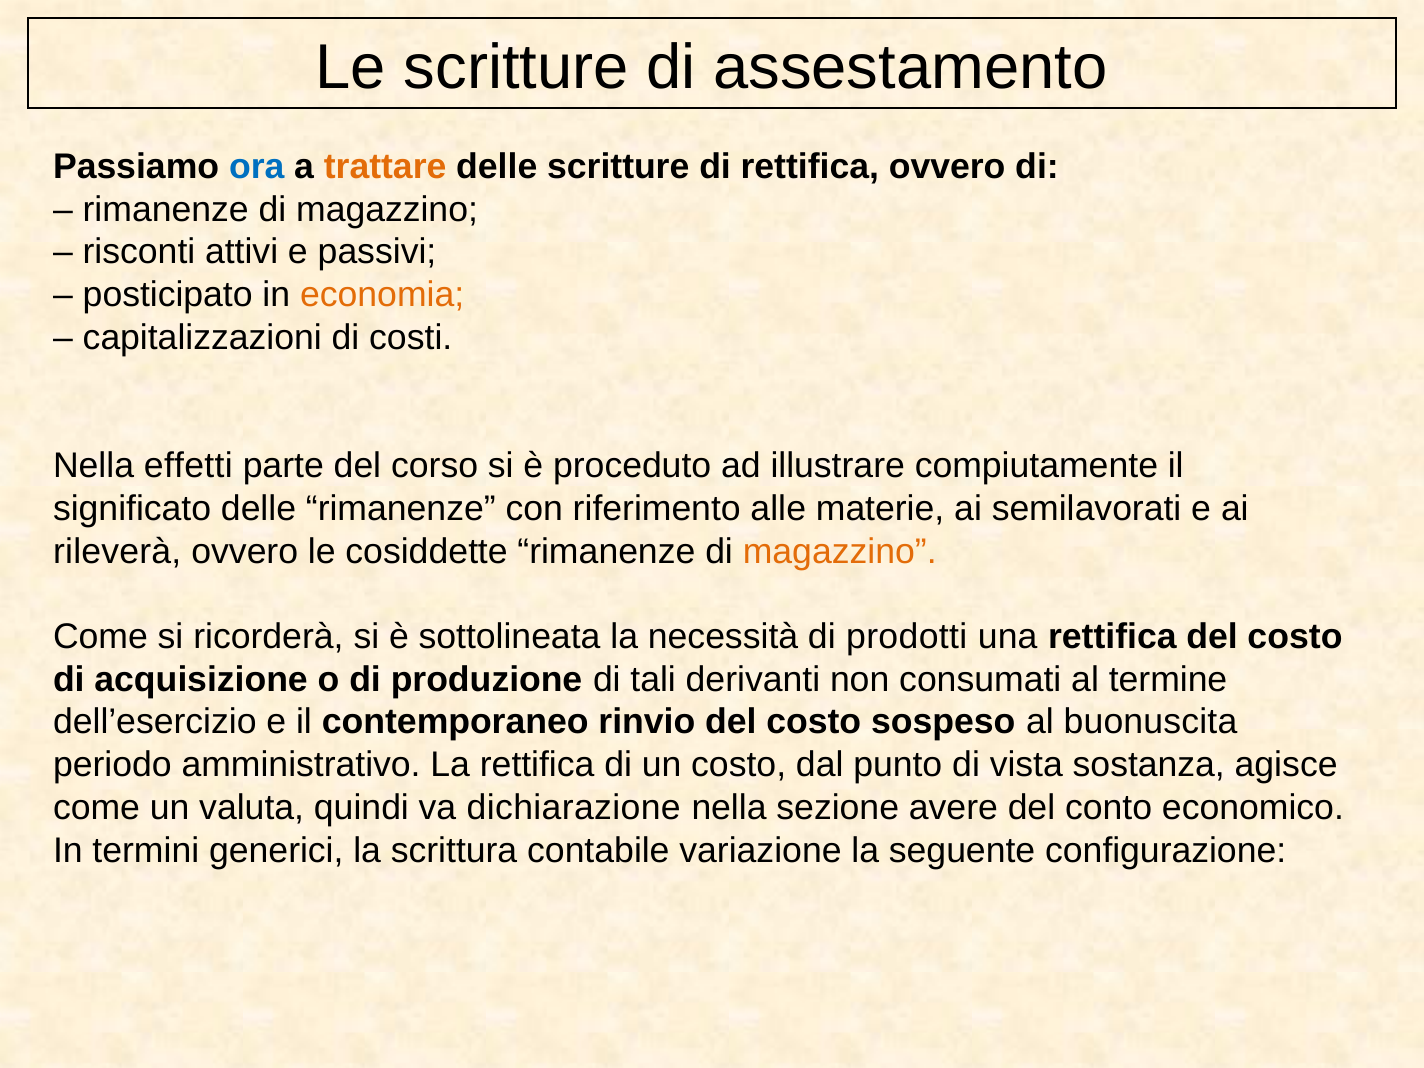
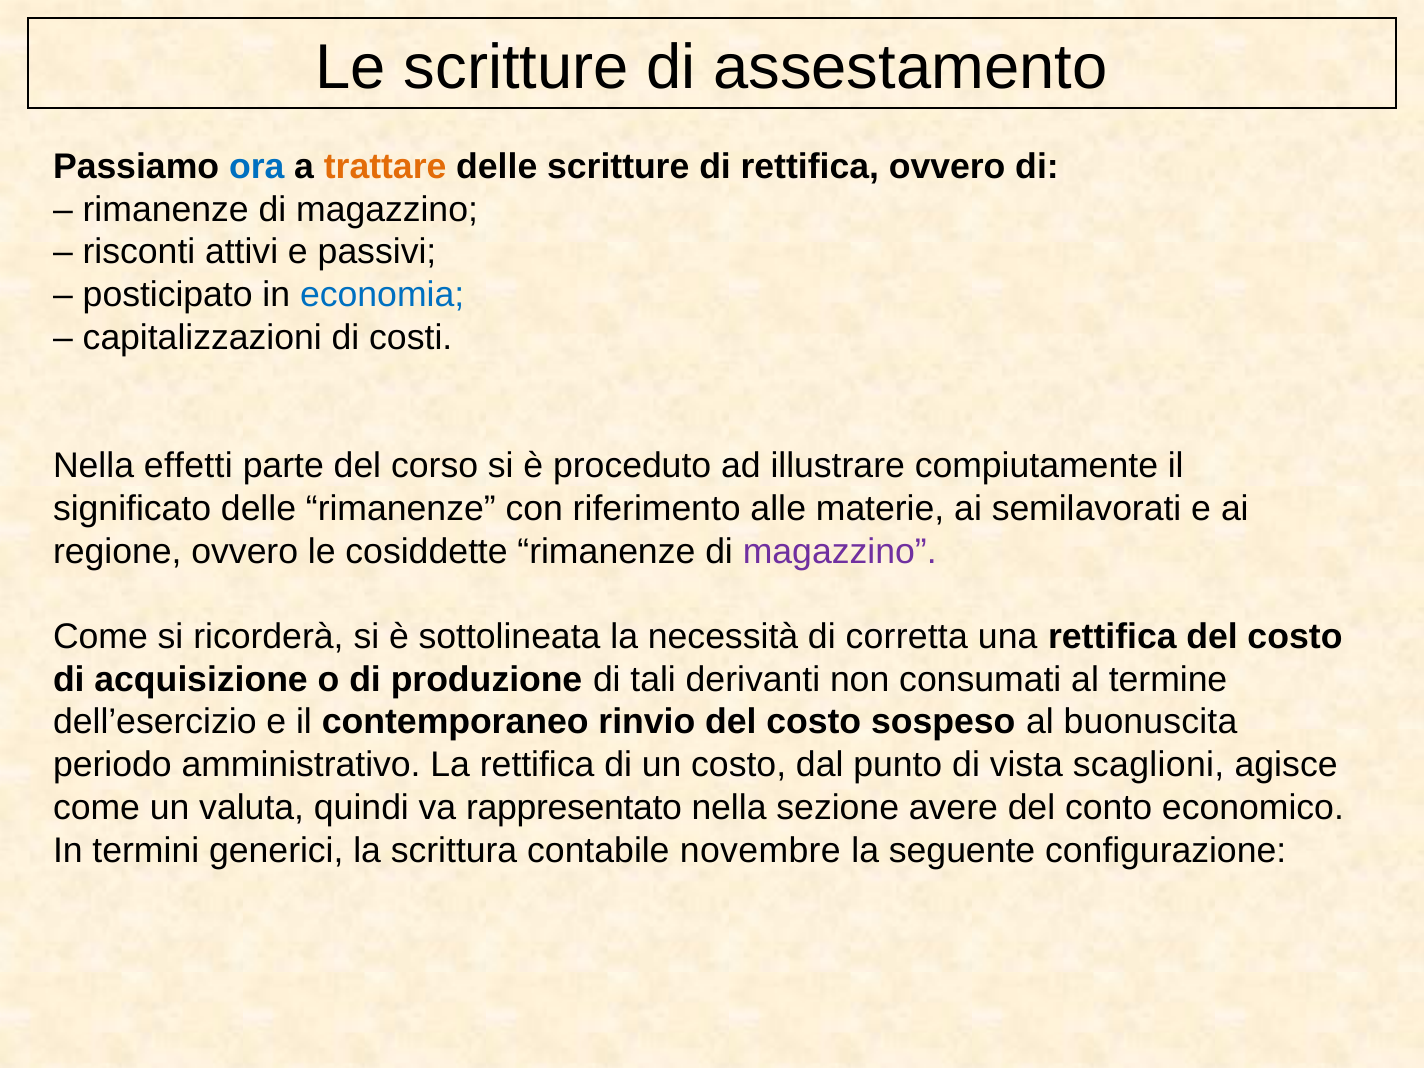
economia colour: orange -> blue (382, 295)
rileverà: rileverà -> regione (117, 551)
magazzino colour: orange -> purple (840, 551)
prodotti: prodotti -> corretta (907, 637)
sostanza: sostanza -> scaglioni (1149, 765)
dichiarazione: dichiarazione -> rappresentato (574, 808)
variazione: variazione -> novembre (760, 850)
